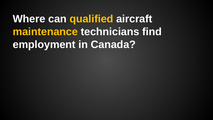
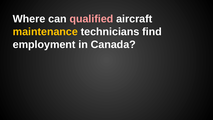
qualified colour: yellow -> pink (91, 19)
